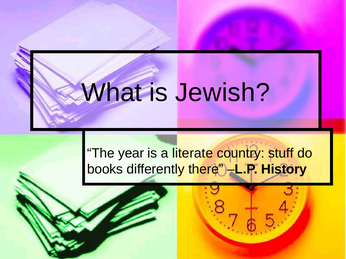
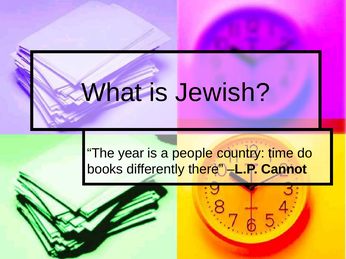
literate: literate -> people (192, 153)
stuff: stuff -> time (281, 153)
History: History -> Cannot (284, 170)
